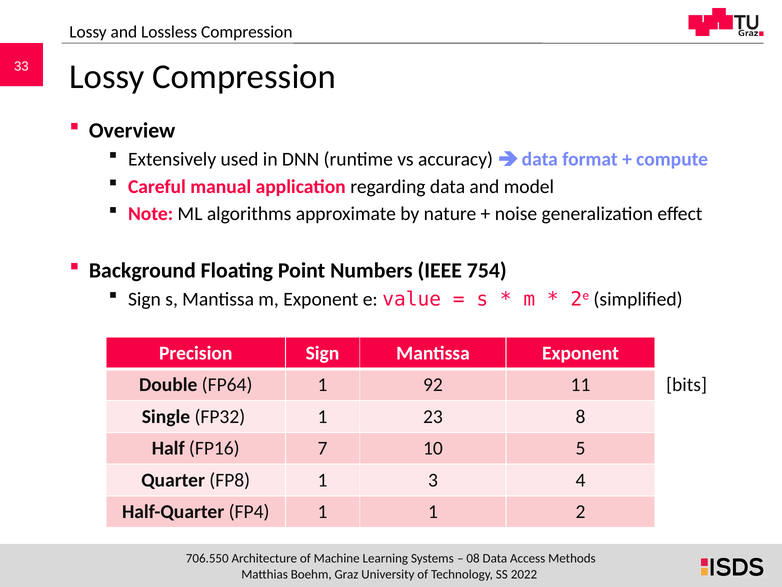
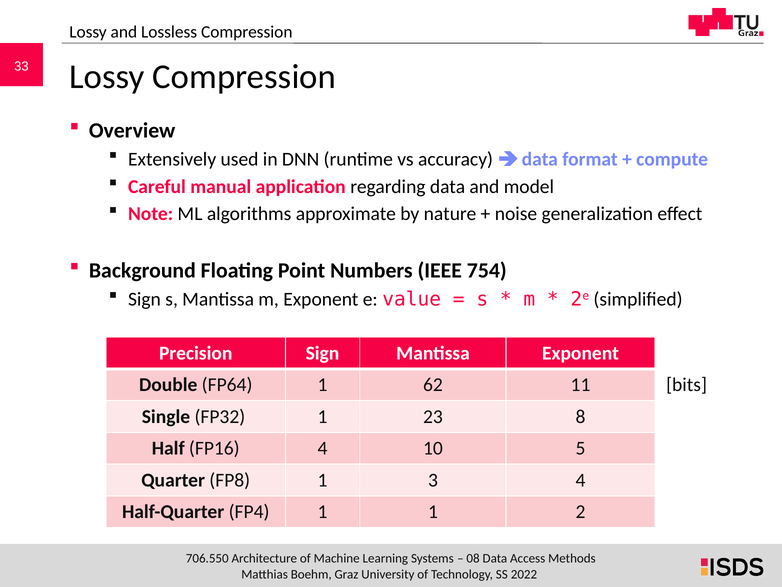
92: 92 -> 62 (433, 385)
FP16 7: 7 -> 4 (323, 448)
